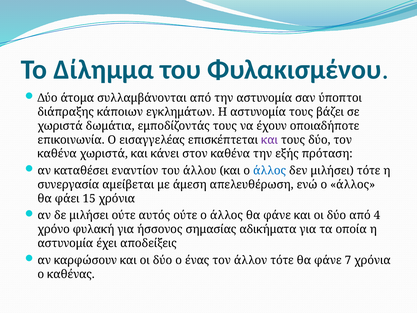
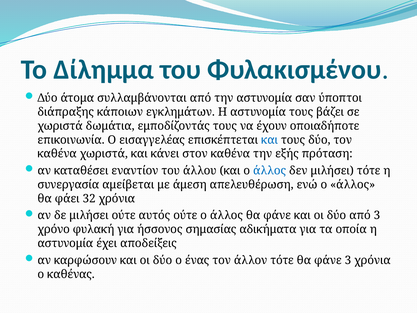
και colour: purple -> blue (270, 140)
15: 15 -> 32 (89, 198)
από 4: 4 -> 3 (377, 215)
φάνε 7: 7 -> 3 (348, 260)
